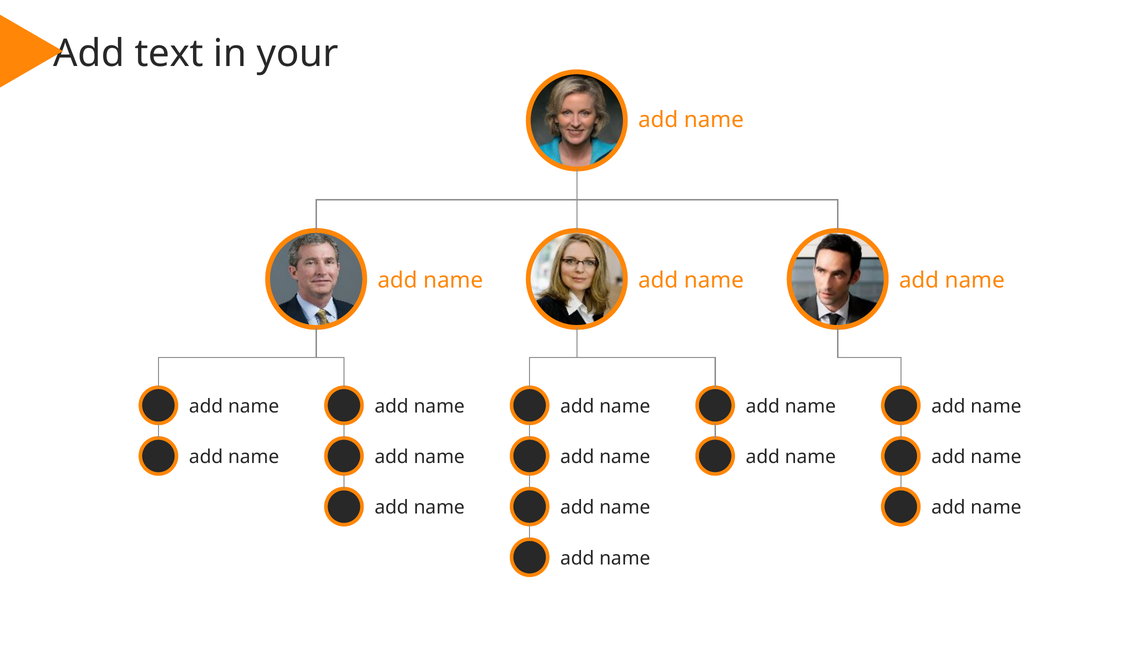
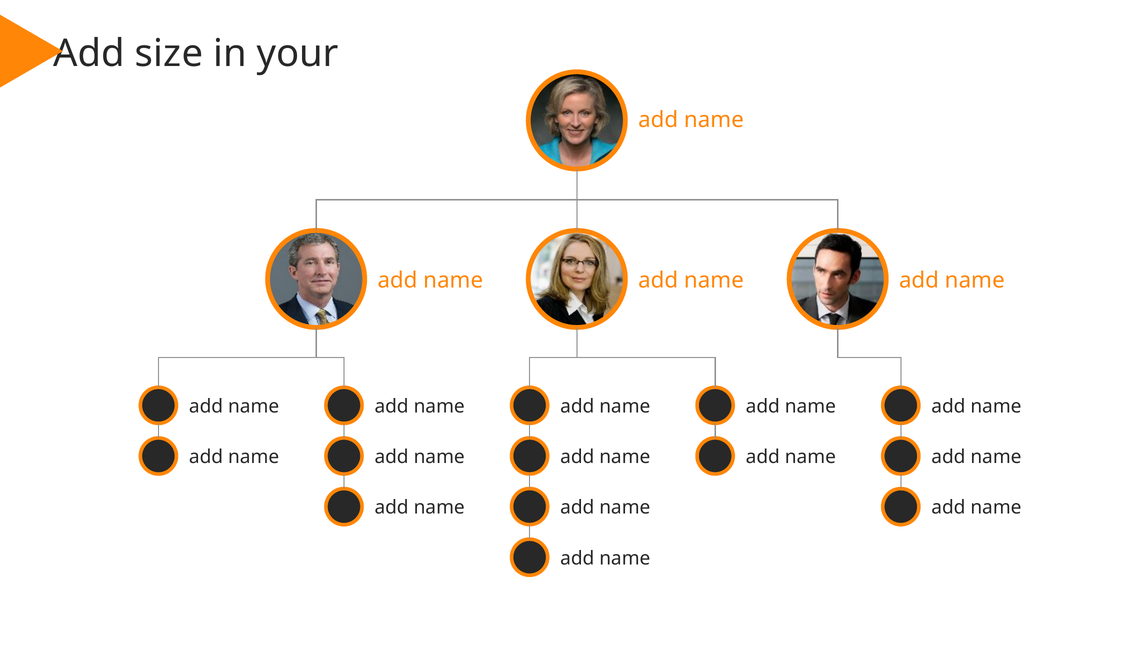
text: text -> size (169, 54)
